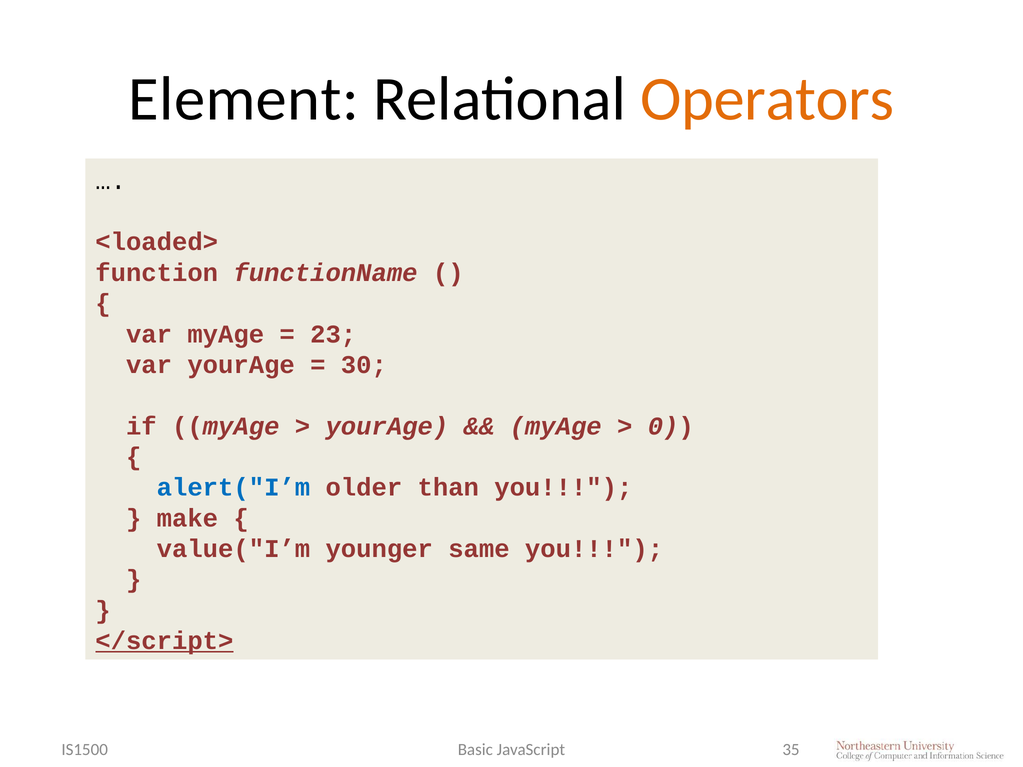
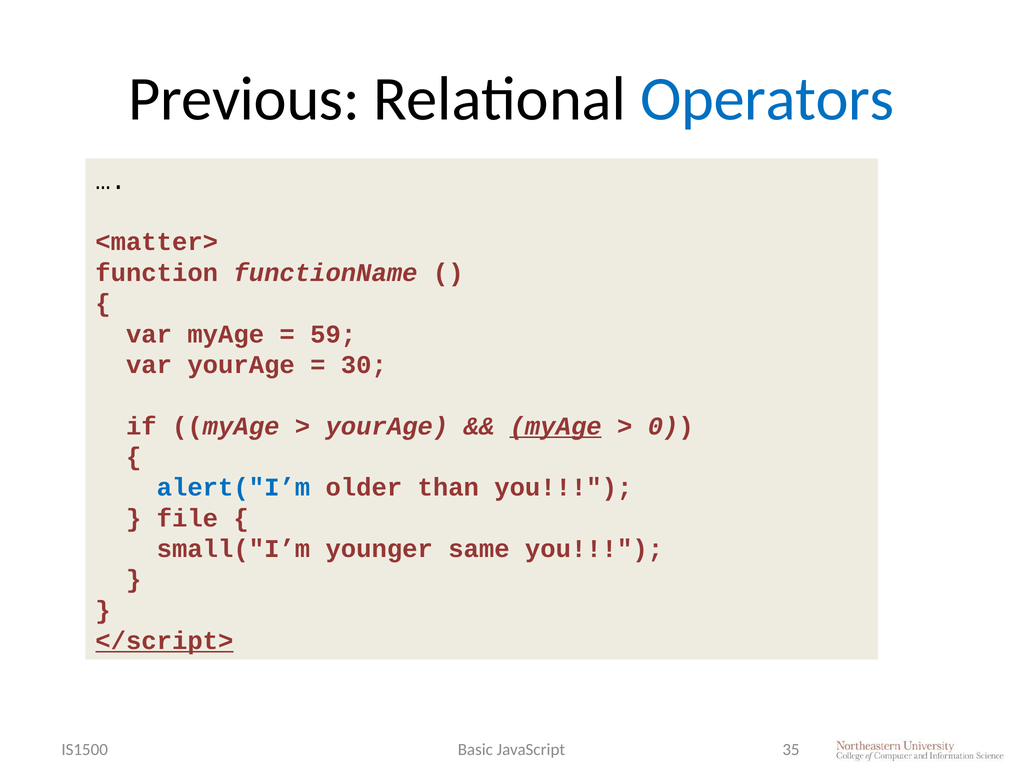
Element: Element -> Previous (244, 99)
Operators colour: orange -> blue (767, 99)
<loaded>: <loaded> -> <matter> (157, 242)
23: 23 -> 59 (333, 334)
myAge underline: none -> present (556, 426)
make: make -> file (187, 518)
value("I’m: value("I’m -> small("I’m (233, 549)
